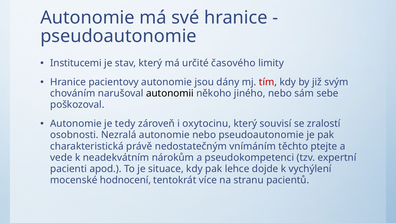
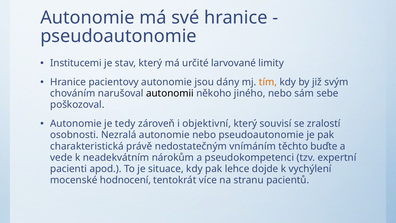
časového: časového -> larvované (234, 63)
tím colour: red -> orange (268, 82)
oxytocinu: oxytocinu -> objektivní (207, 124)
ptejte: ptejte -> buďte (324, 146)
